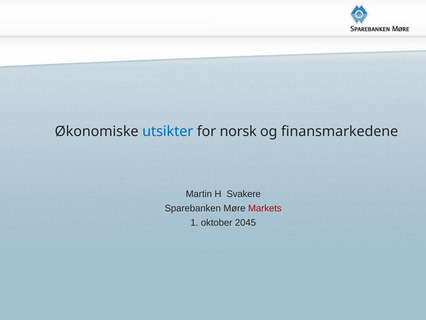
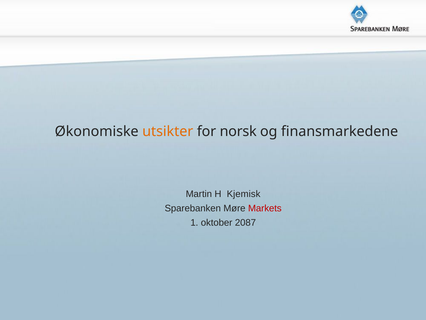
utsikter colour: blue -> orange (168, 131)
Svakere: Svakere -> Kjemisk (244, 194)
2045: 2045 -> 2087 (245, 222)
